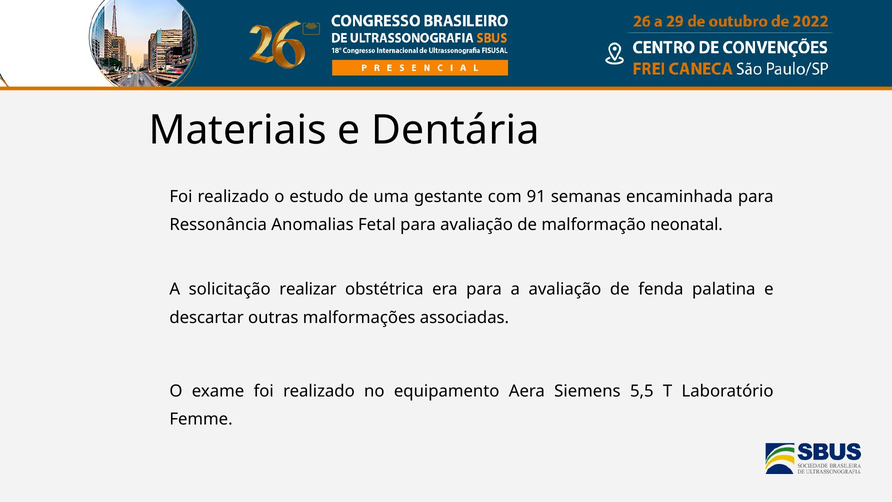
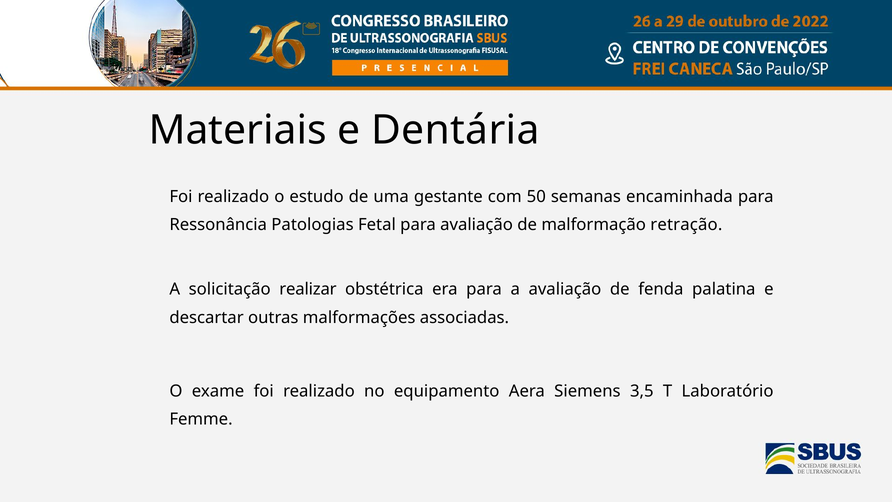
91: 91 -> 50 (536, 196)
Anomalias: Anomalias -> Patologias (312, 224)
neonatal: neonatal -> retração (686, 224)
5,5: 5,5 -> 3,5 (642, 391)
